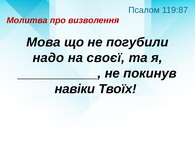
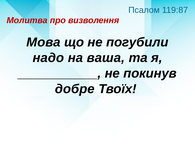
своєї: своєї -> ваша (106, 58)
навіки: навіки -> добре (75, 89)
